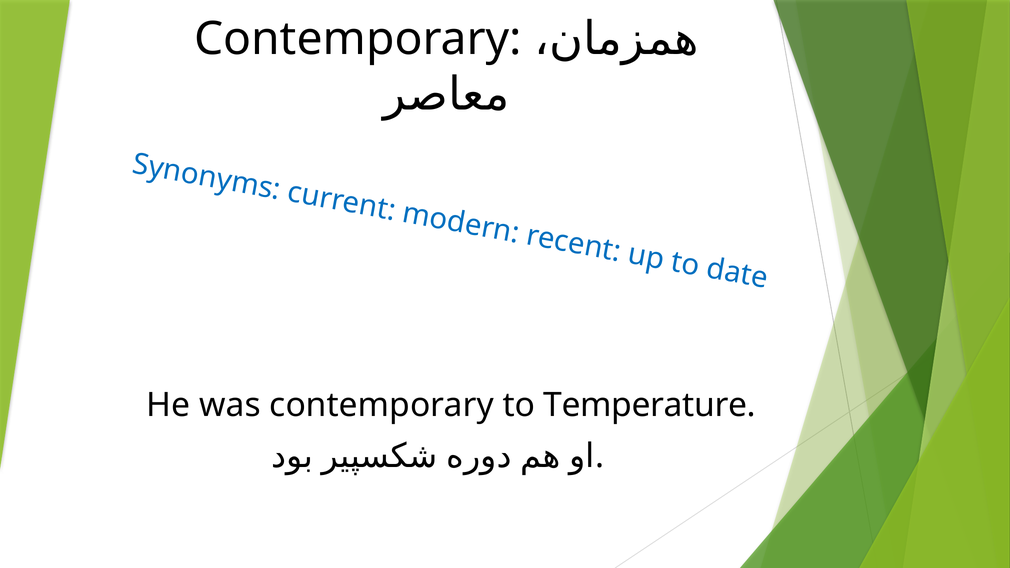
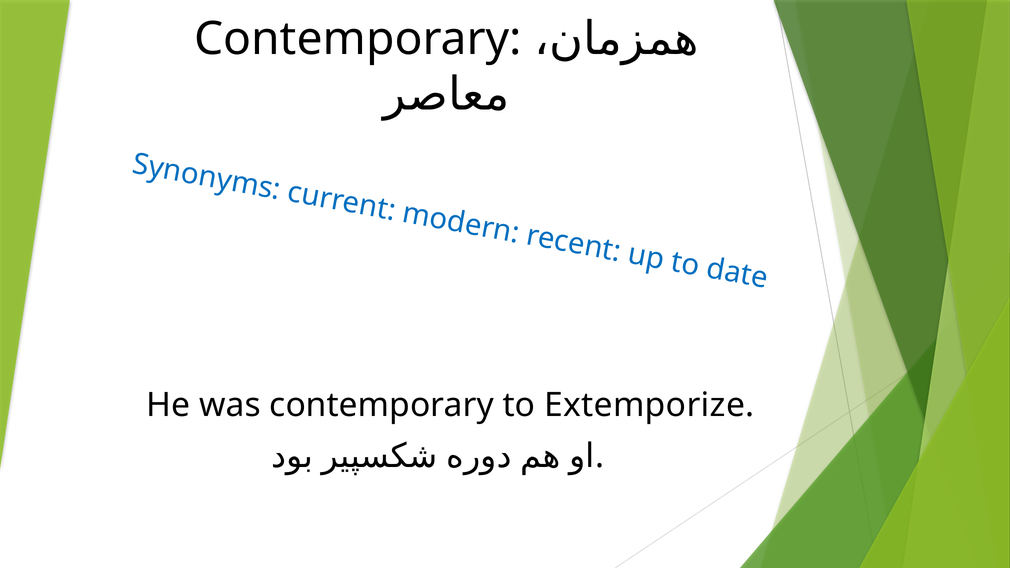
Temperature: Temperature -> Extemporize (649, 405)
